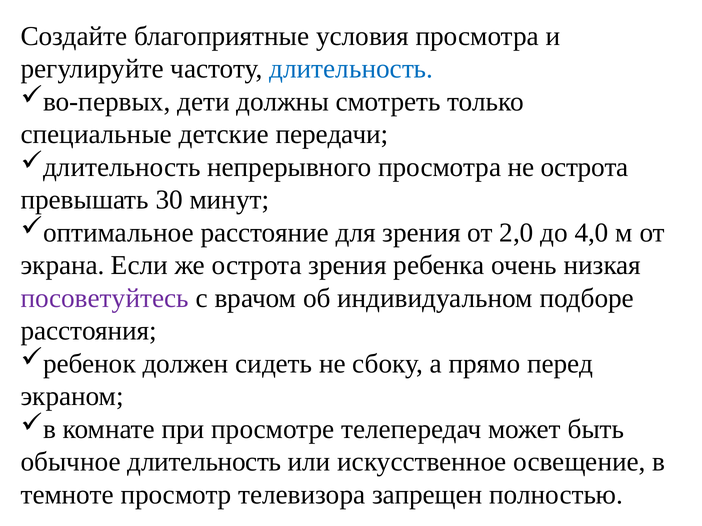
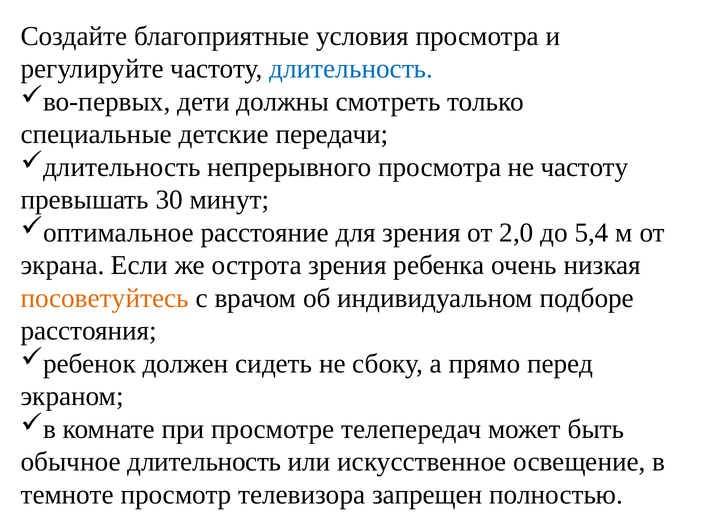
не острота: острота -> частоту (585, 167)
4,0: 4,0 -> 5,4 (592, 233)
посоветуйтесь colour: purple -> orange (105, 298)
